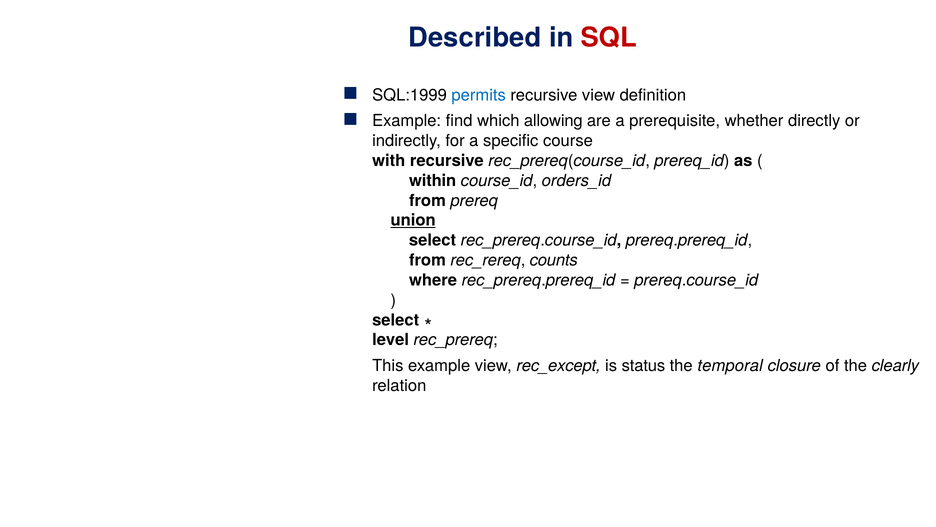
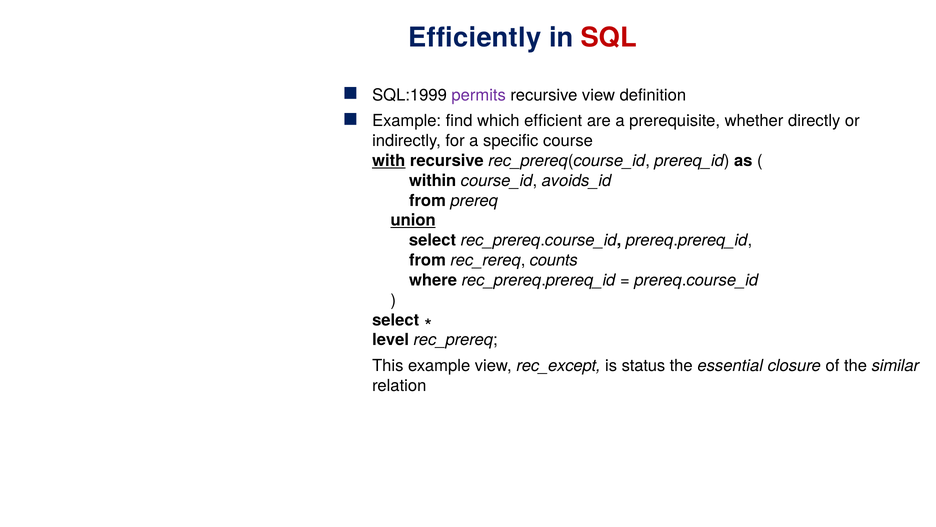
Described: Described -> Efficiently (475, 38)
permits colour: blue -> purple (479, 95)
allowing: allowing -> efficient (553, 121)
with underline: none -> present (389, 161)
orders_id: orders_id -> avoids_id (576, 180)
temporal: temporal -> essential (730, 365)
clearly: clearly -> similar (895, 365)
